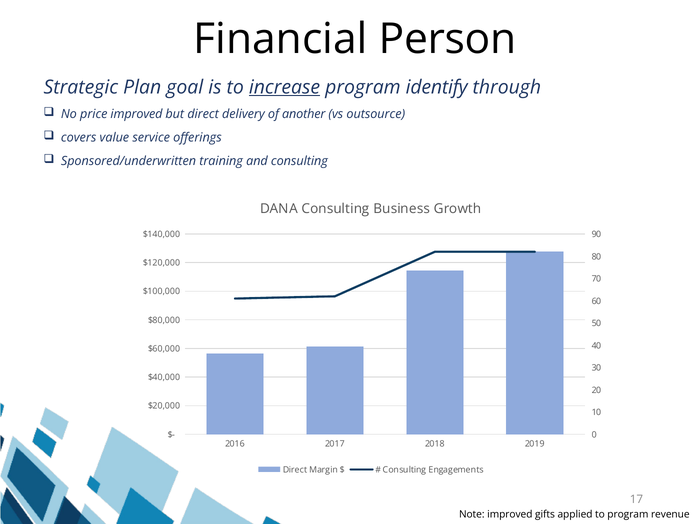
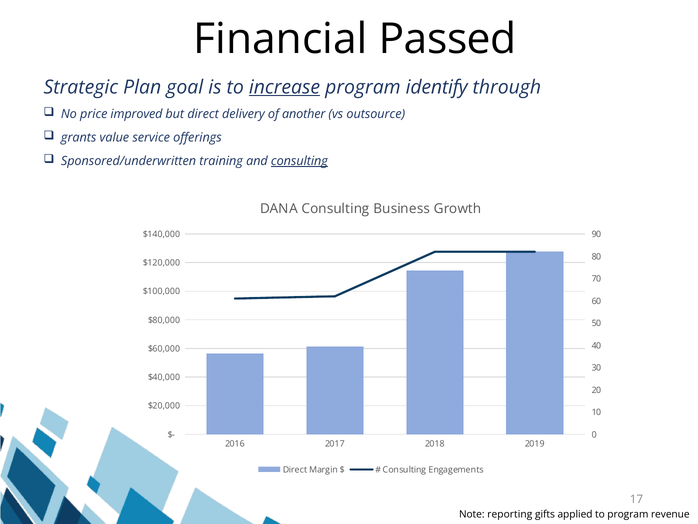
Person: Person -> Passed (448, 39)
covers: covers -> grants (79, 137)
consulting underline: none -> present (299, 161)
Note improved: improved -> reporting (510, 514)
